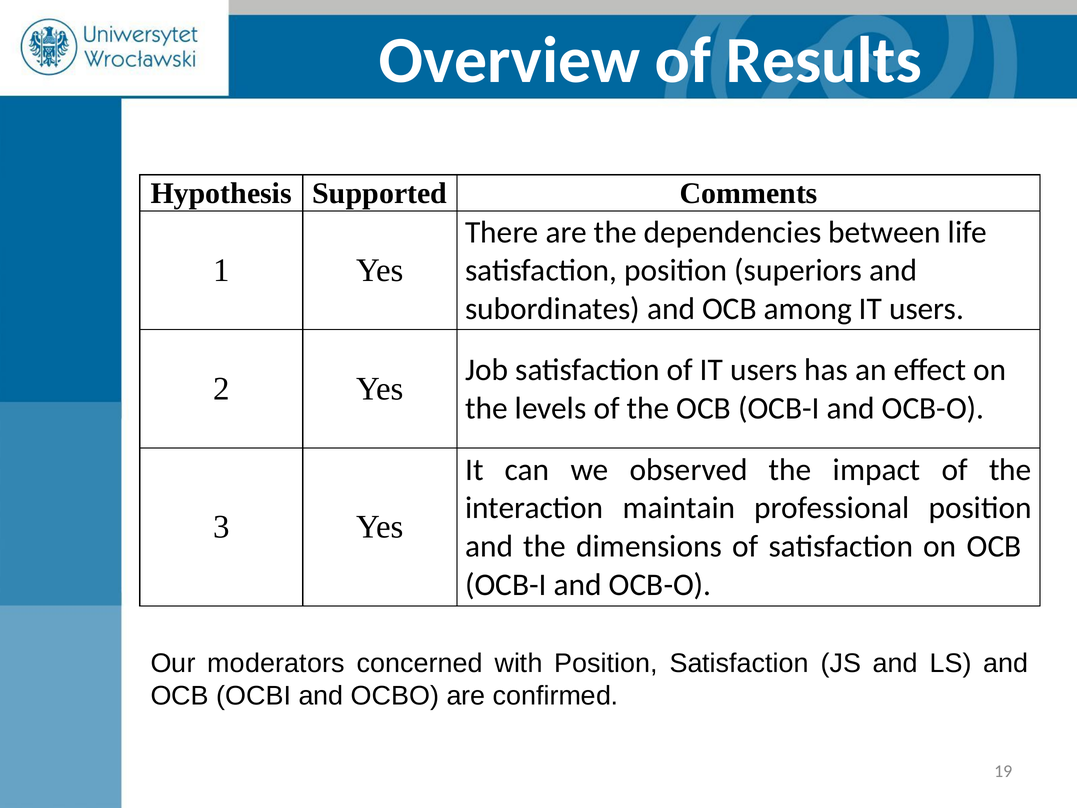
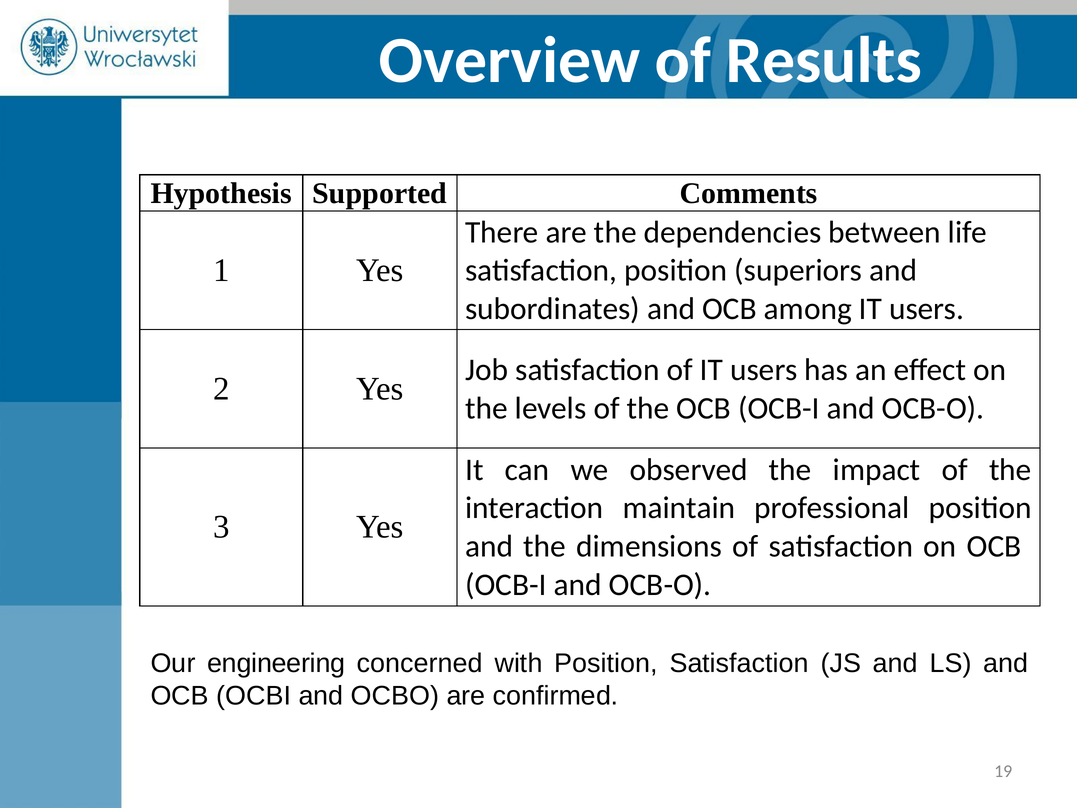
moderators: moderators -> engineering (276, 663)
